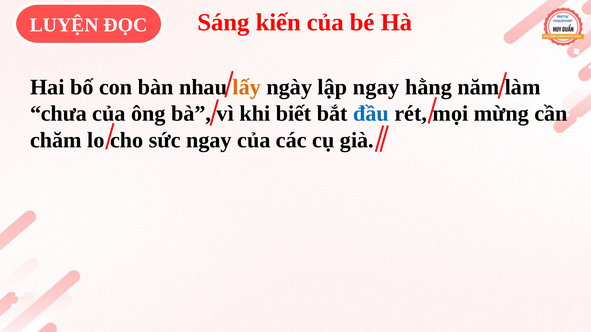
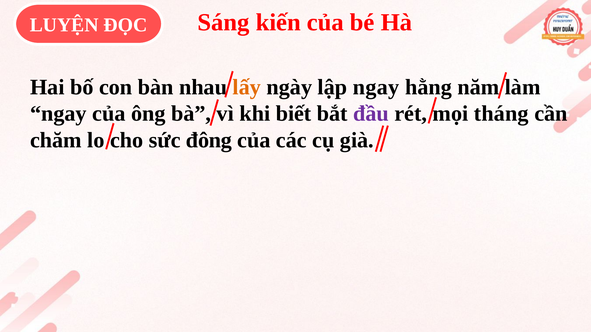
chưa: chưa -> ngay (58, 114)
đầu colour: blue -> purple (371, 114)
mừng: mừng -> tháng (501, 114)
sức ngay: ngay -> đông (209, 140)
